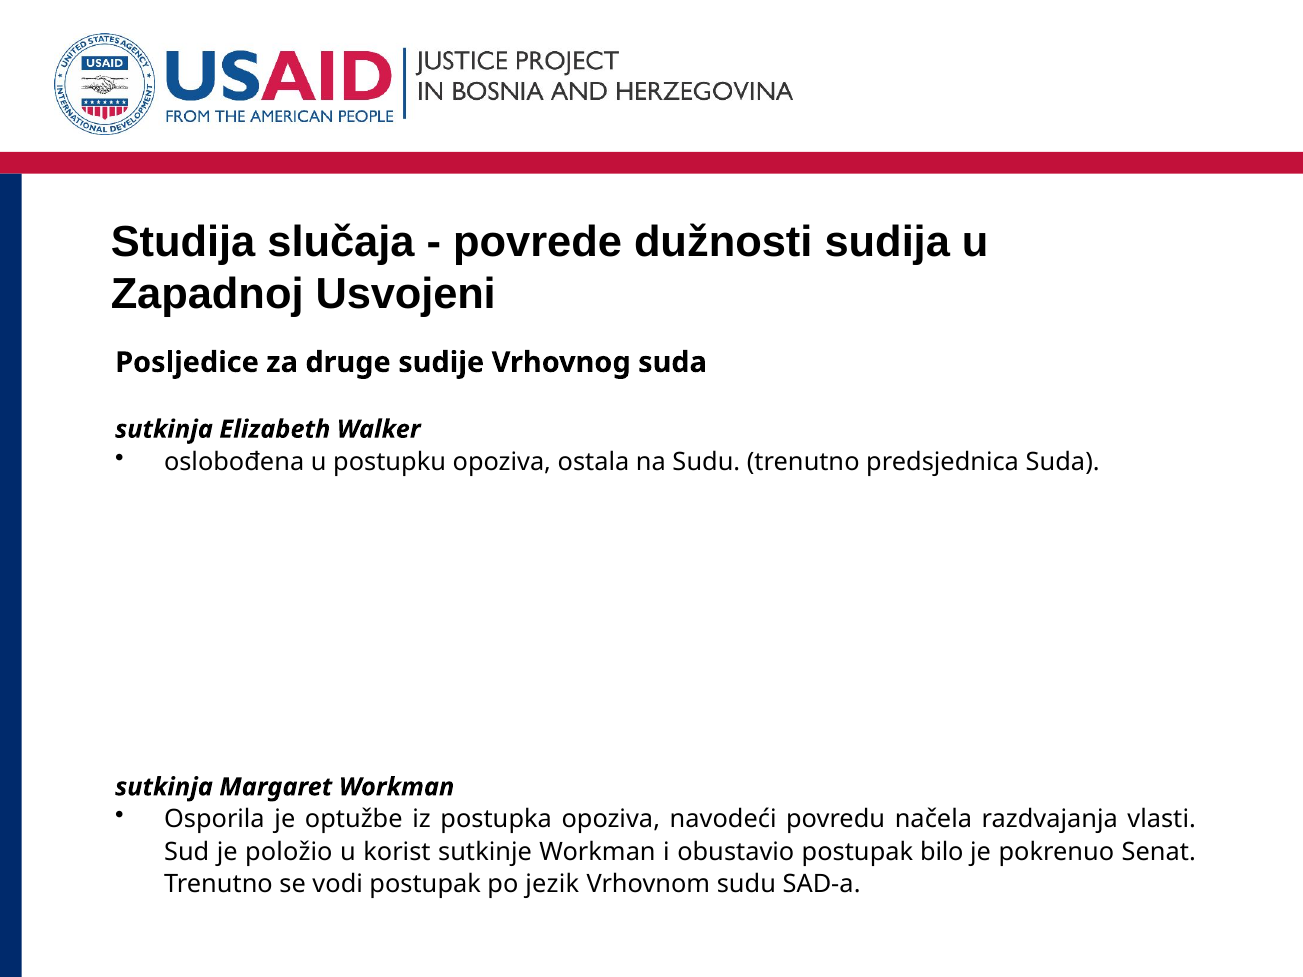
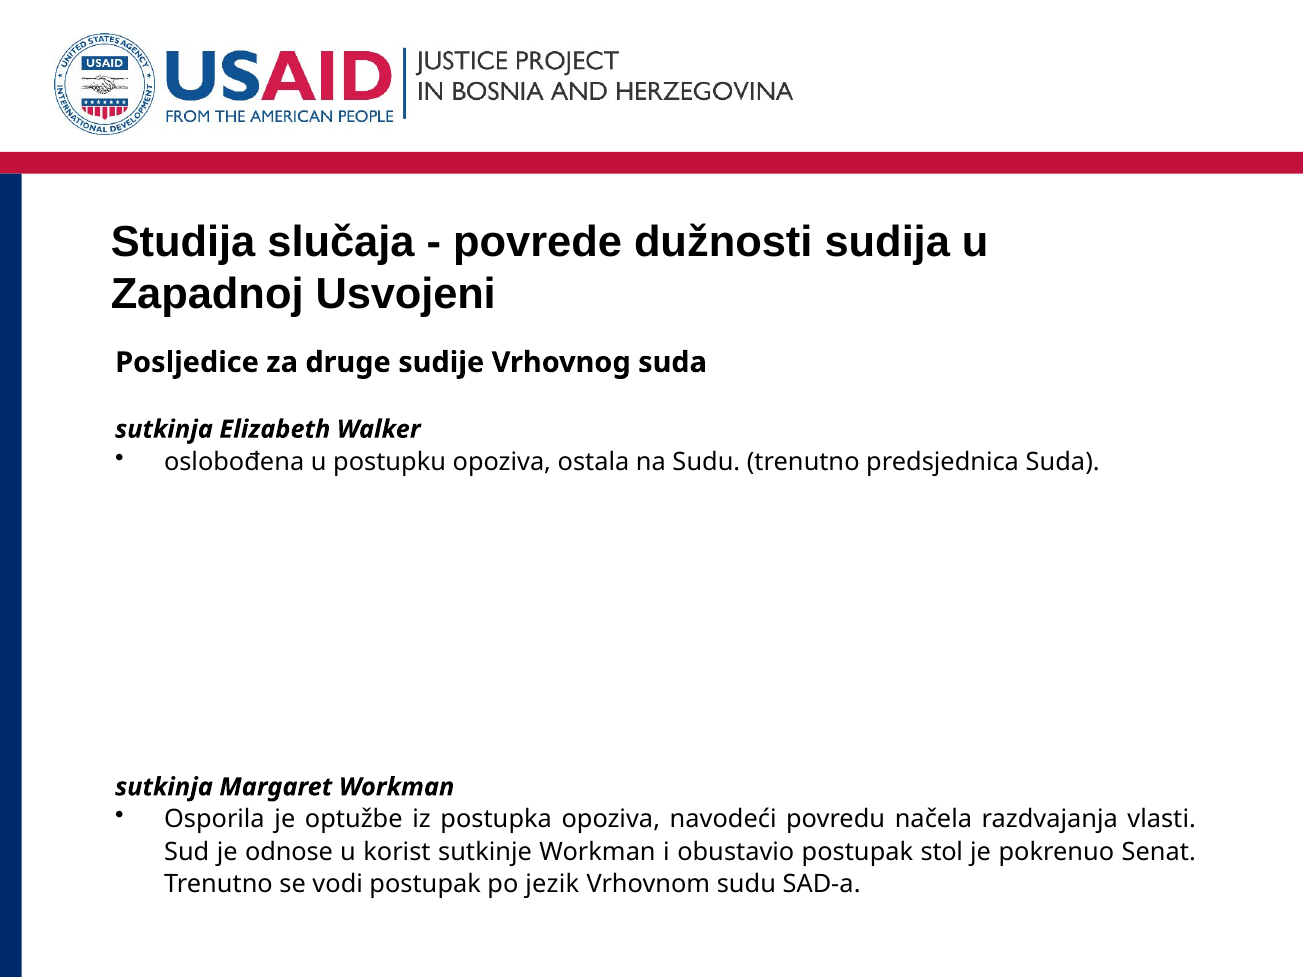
položio: položio -> odnose (289, 852)
bilo: bilo -> stol (942, 852)
